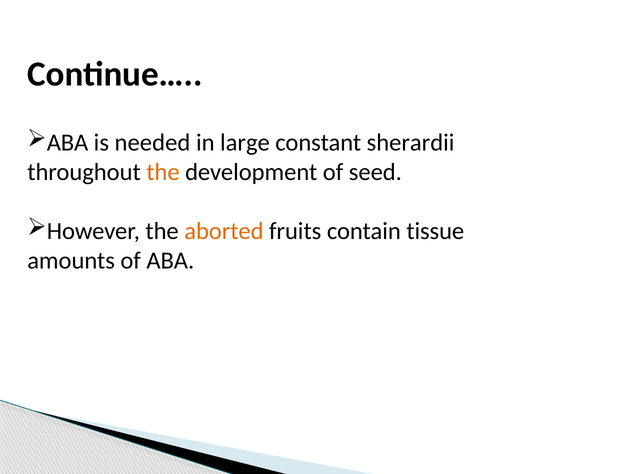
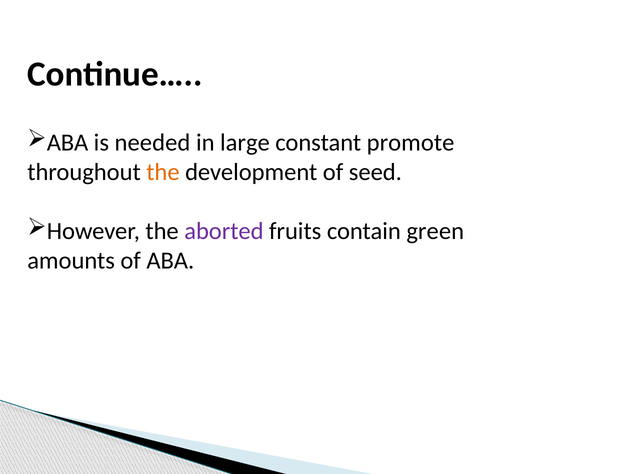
sherardii: sherardii -> promote (411, 143)
aborted colour: orange -> purple (224, 231)
tissue: tissue -> green (435, 231)
